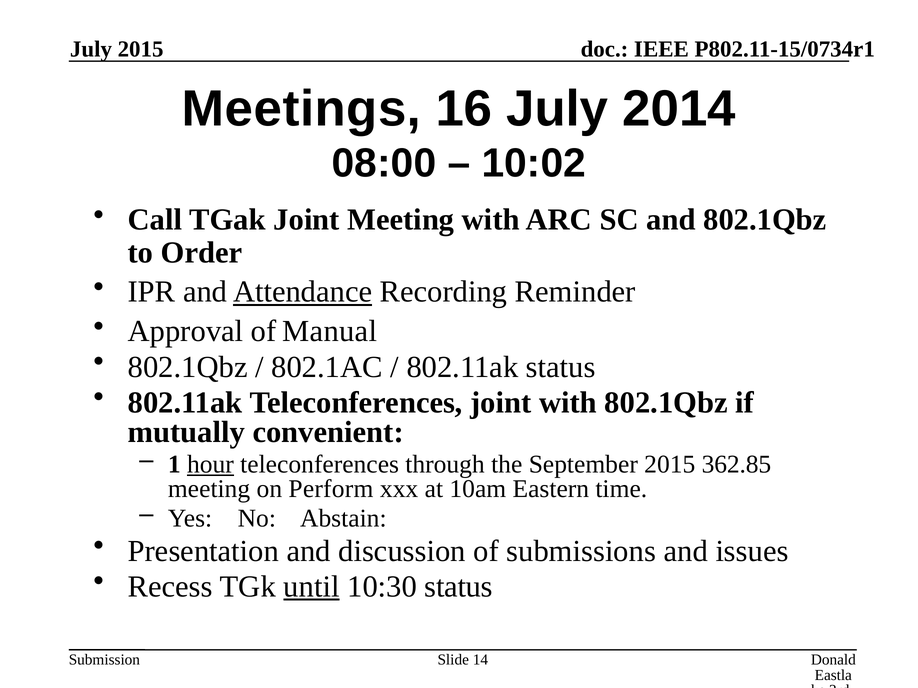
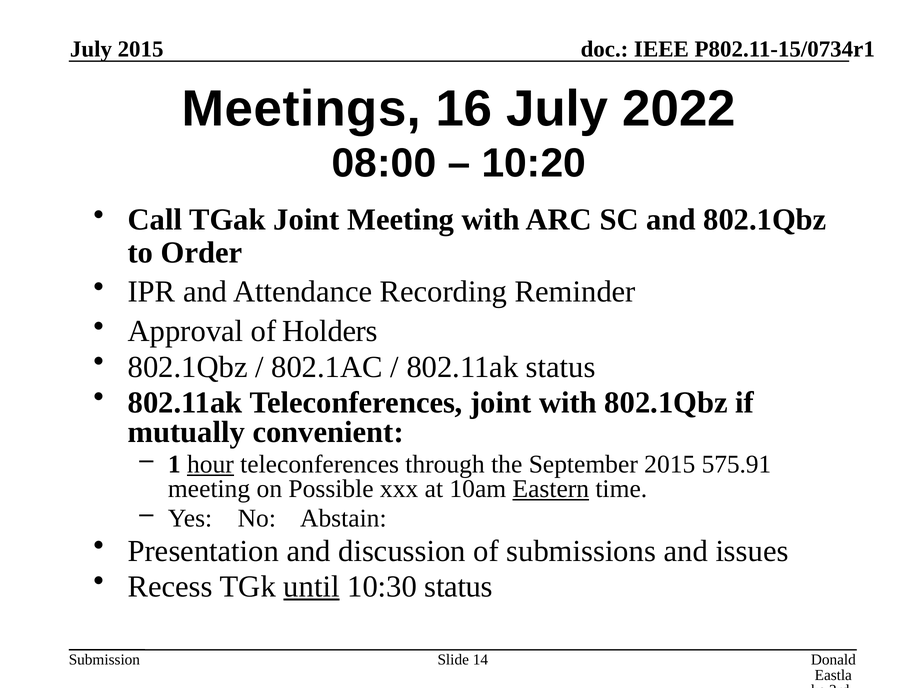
2014: 2014 -> 2022 (679, 109)
10:02: 10:02 -> 10:20 (534, 163)
Attendance underline: present -> none (303, 292)
Manual: Manual -> Holders (330, 331)
362.85: 362.85 -> 575.91 (736, 464)
Perform: Perform -> Possible (331, 489)
Eastern underline: none -> present (551, 489)
